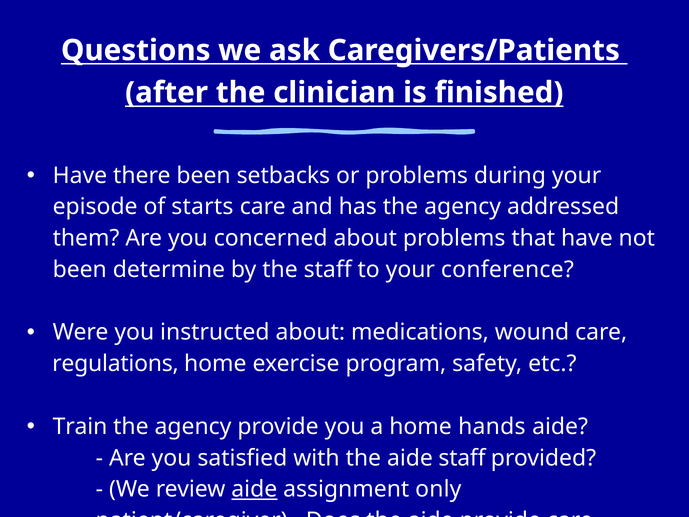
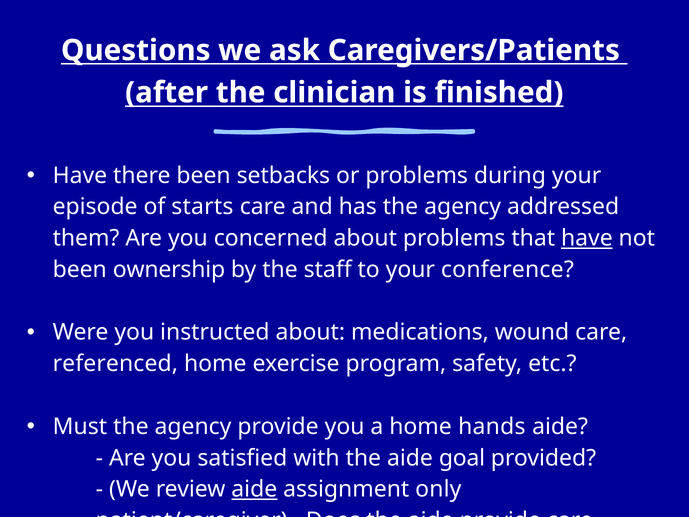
have underline: none -> present (587, 238)
determine: determine -> ownership (169, 270)
regulations: regulations -> referenced (115, 364)
Train: Train -> Must (80, 426)
aide staff: staff -> goal (462, 458)
